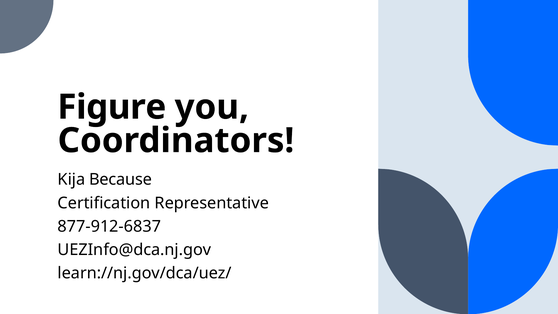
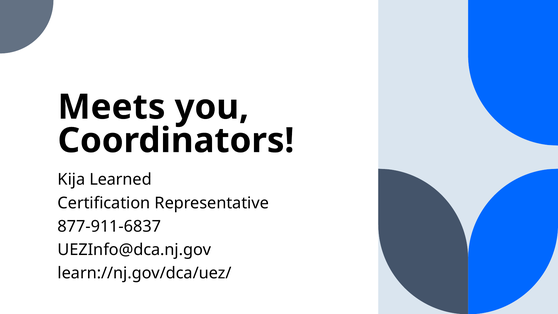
Figure: Figure -> Meets (112, 107)
Because: Because -> Learned (121, 179)
877-912-6837: 877-912-6837 -> 877-911-6837 (109, 226)
